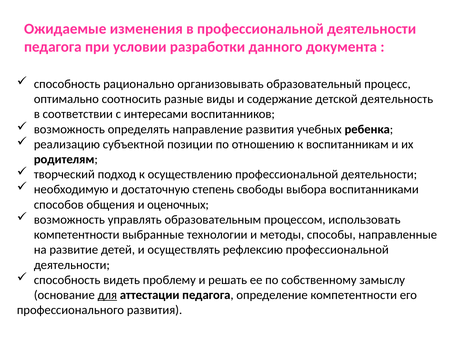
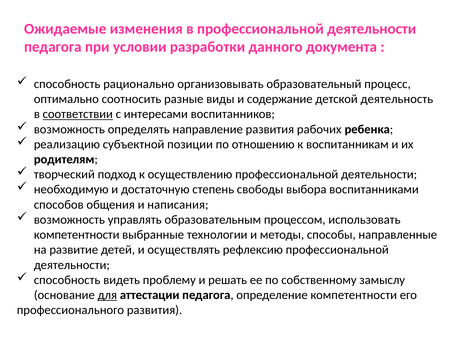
соответствии underline: none -> present (78, 114)
учебных: учебных -> рабочих (319, 129)
оценочных: оценочных -> написания (178, 205)
